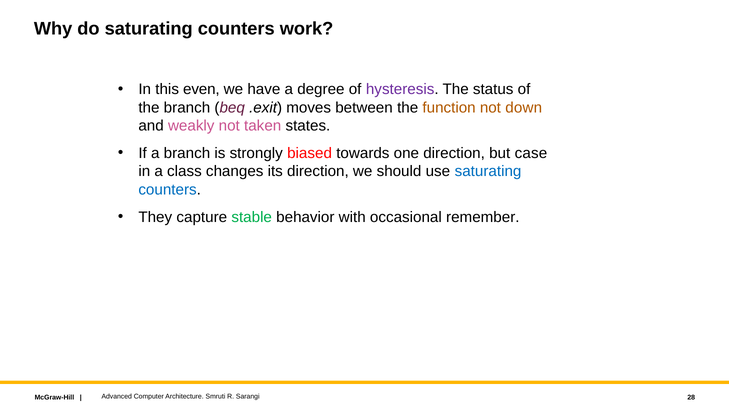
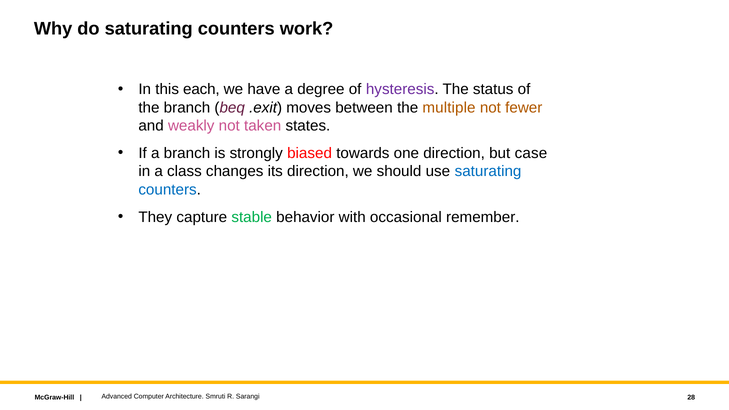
even: even -> each (201, 89)
function: function -> multiple (449, 108)
down: down -> fewer (524, 108)
